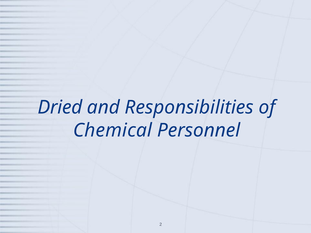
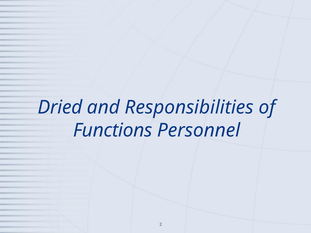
Chemical: Chemical -> Functions (113, 130)
